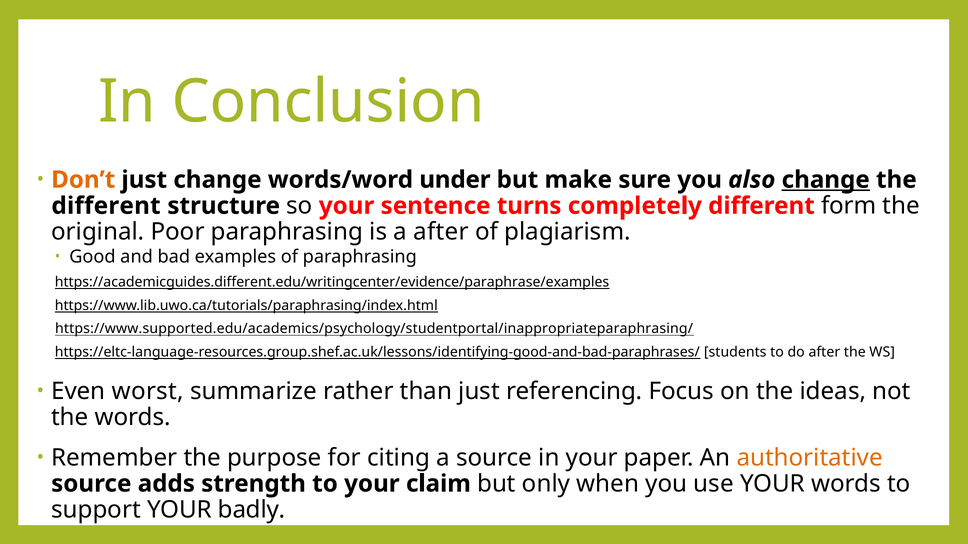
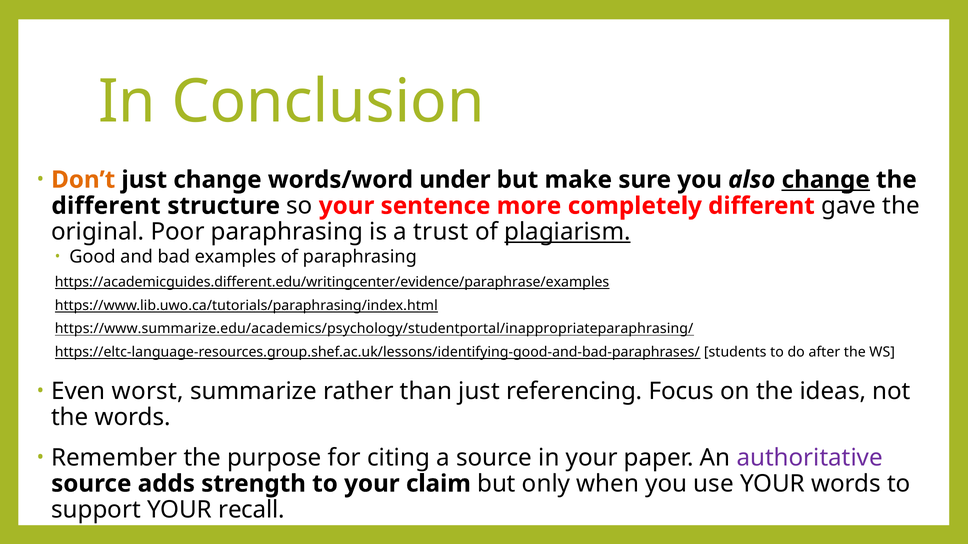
turns: turns -> more (529, 206)
form: form -> gave (849, 206)
a after: after -> trust (441, 232)
plagiarism underline: none -> present (568, 232)
https://www.supported.edu/academics/psychology/studentportal/inappropriateparaphrasing/: https://www.supported.edu/academics/psychology/studentportal/inappropriateparaphrasing/ -> https://www.summarize.edu/academics/psychology/studentportal/inappropriateparaphrasing/ (374, 329)
authoritative colour: orange -> purple (810, 458)
badly: badly -> recall (252, 510)
